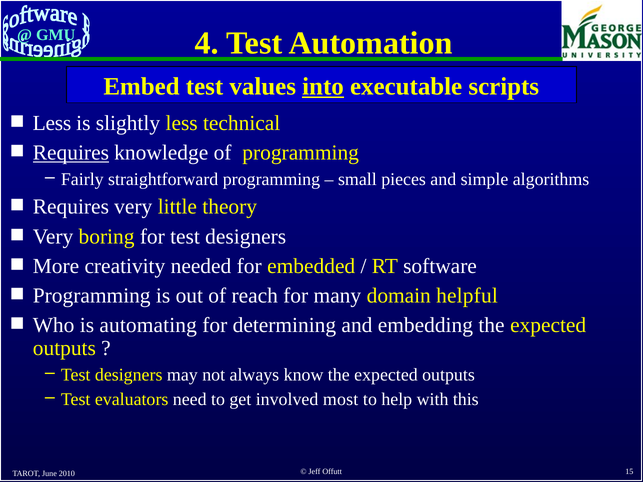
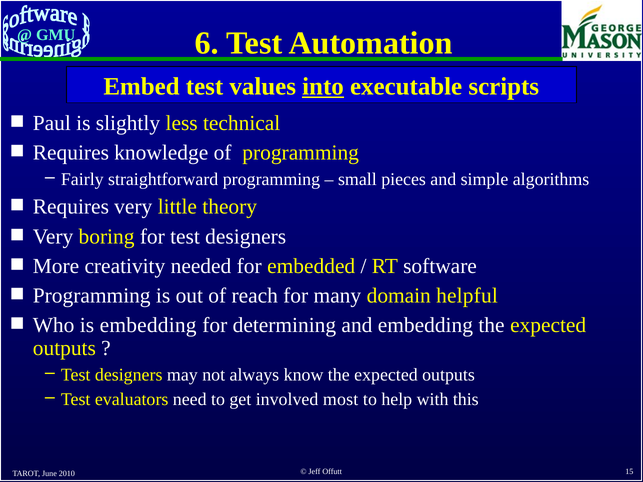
4: 4 -> 6 (207, 43)
Less: Less -> Paul (52, 123)
Requires underline: present -> none (71, 153)
is automating: automating -> embedding (148, 325)
